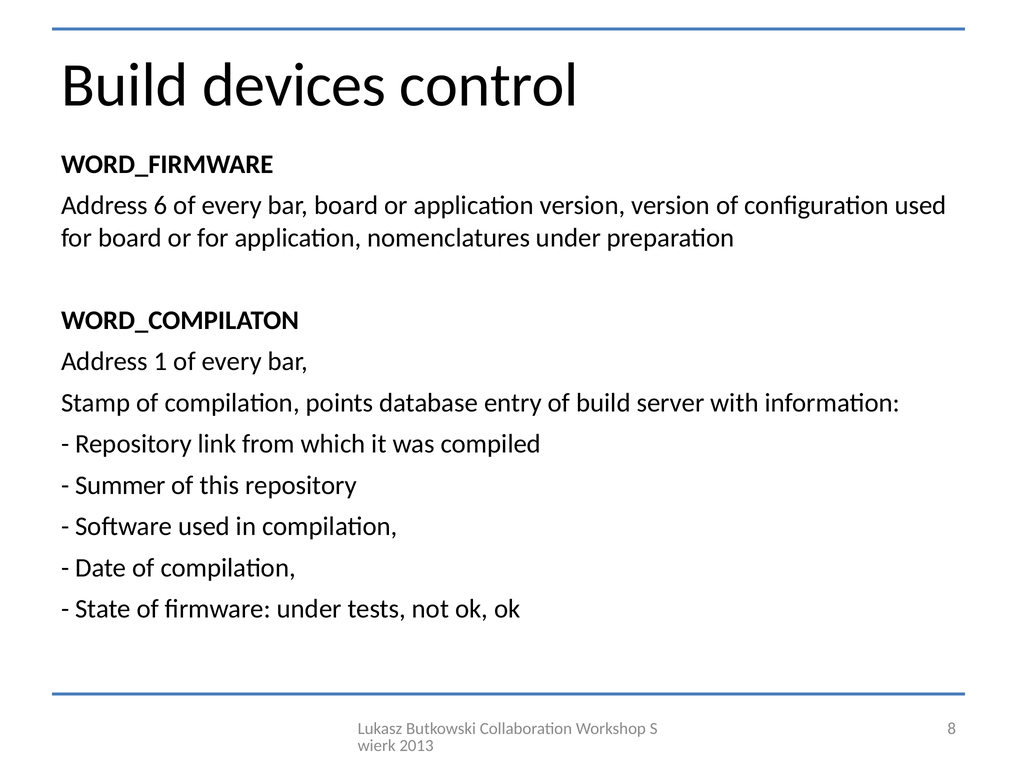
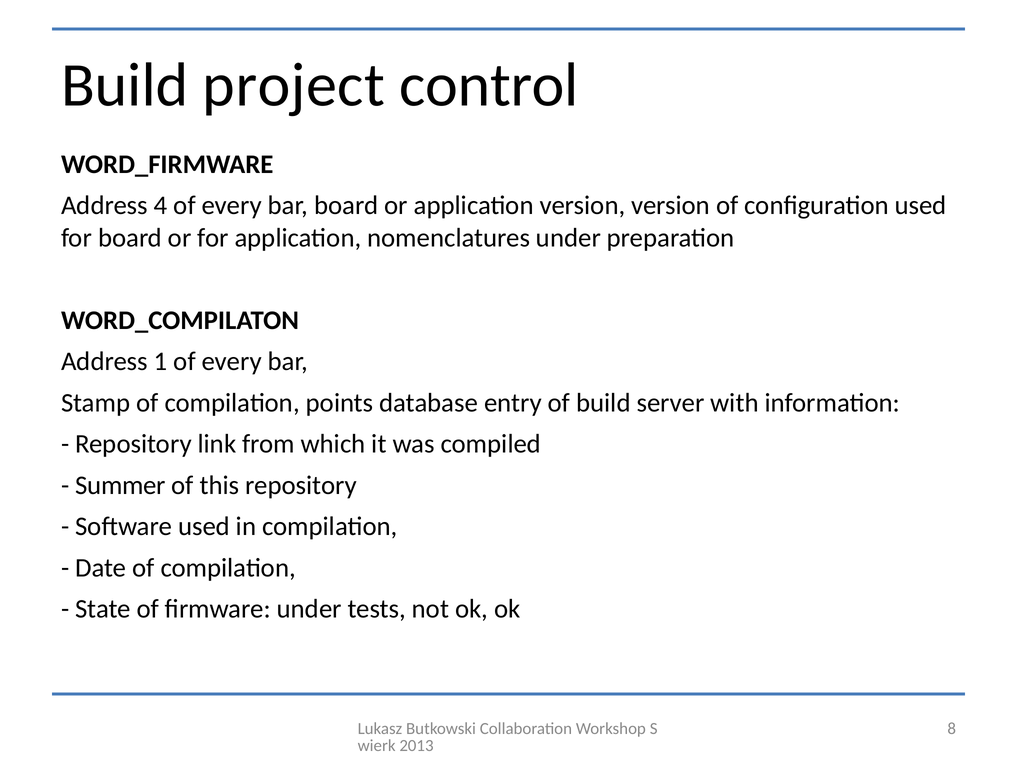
devices: devices -> project (294, 85)
6: 6 -> 4 (161, 205)
